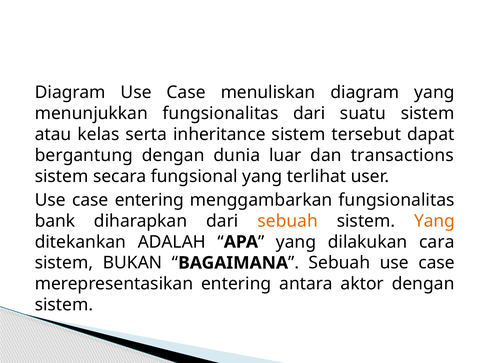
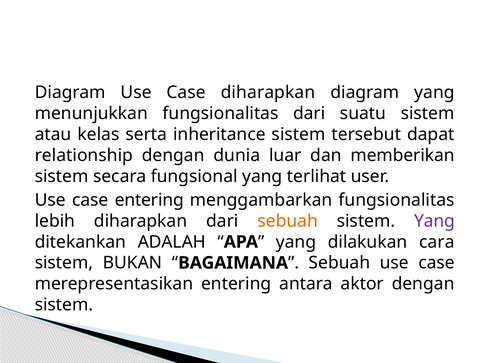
Case menuliskan: menuliskan -> diharapkan (268, 93)
bergantung: bergantung -> relationship (84, 155)
transactions: transactions -> memberikan (403, 155)
bank: bank -> lebih (55, 221)
Yang colour: orange -> purple (434, 221)
